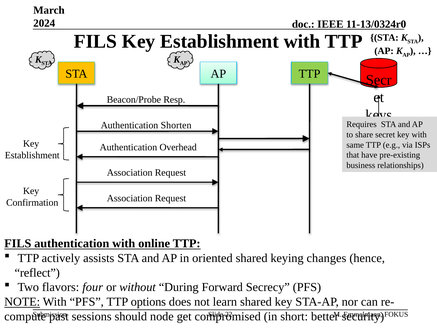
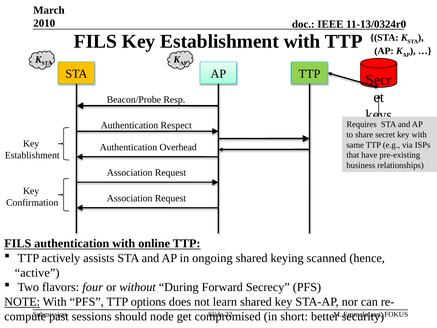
2024: 2024 -> 2010 (44, 23)
Shorten: Shorten -> Respect (176, 125)
oriented: oriented -> ongoing (212, 258)
changes: changes -> scanned (326, 258)
reflect: reflect -> active (37, 272)
